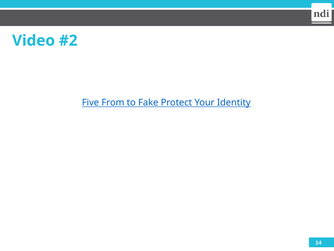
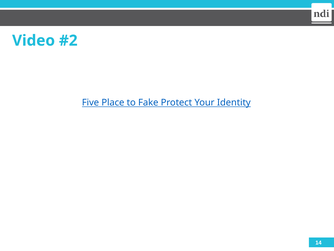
From: From -> Place (113, 102)
